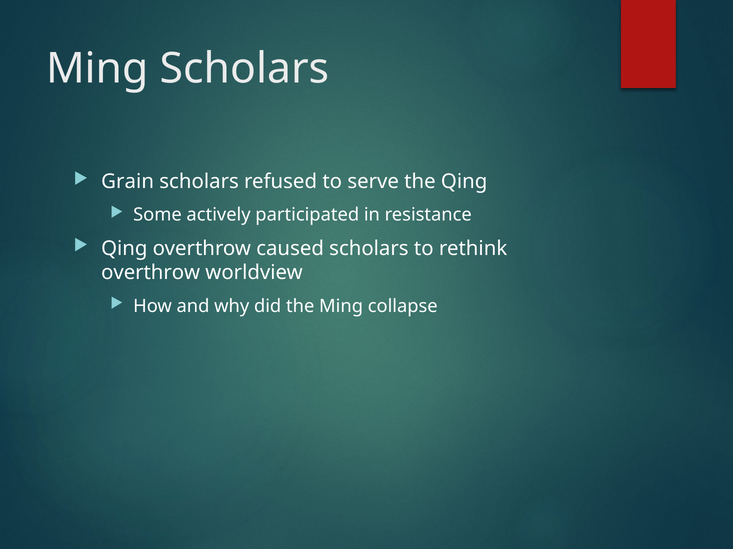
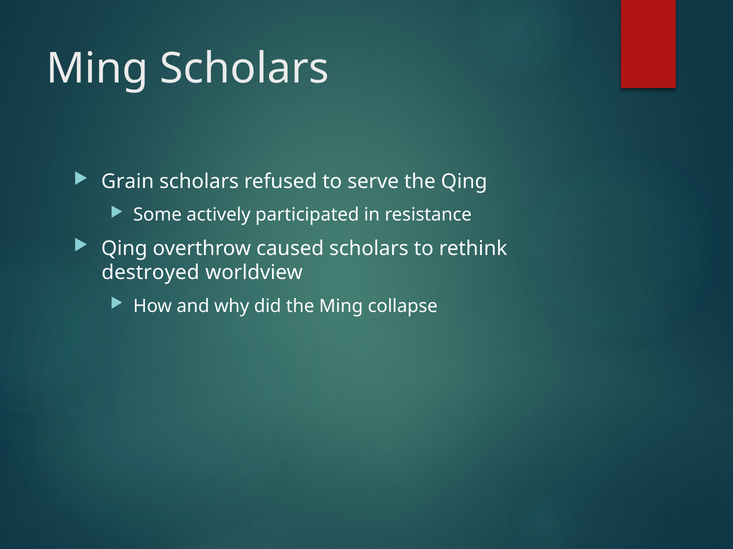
overthrow: overthrow -> destroyed (150, 273)
